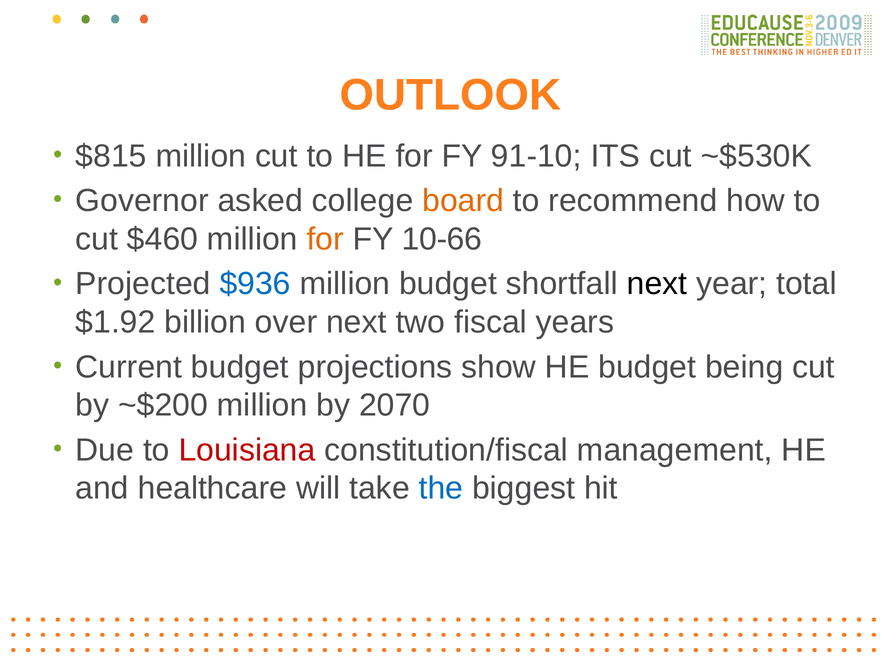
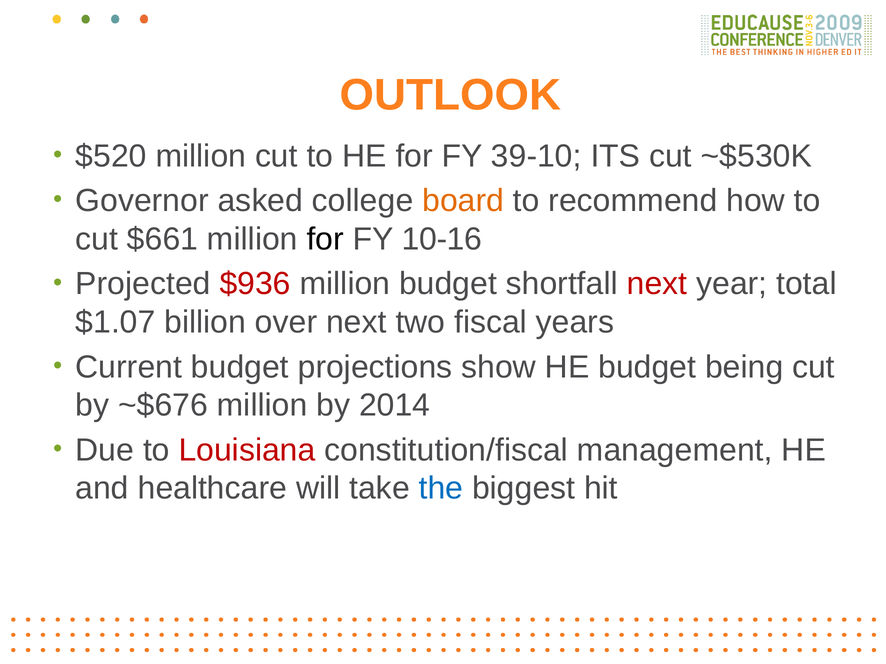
$815: $815 -> $520 (111, 156)
91-10: 91-10 -> 39-10 (536, 156)
$460: $460 -> $661 (162, 239)
for colour: orange -> black (325, 239)
10-66: 10-66 -> 10-16 (442, 239)
$936 colour: blue -> red (255, 284)
next colour: black -> red (657, 284)
$1.92: $1.92 -> $1.07 (115, 323)
~$200: ~$200 -> ~$676 (163, 406)
2070: 2070 -> 2014 (395, 406)
